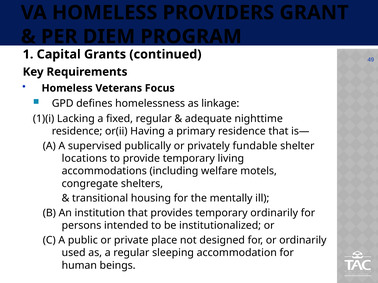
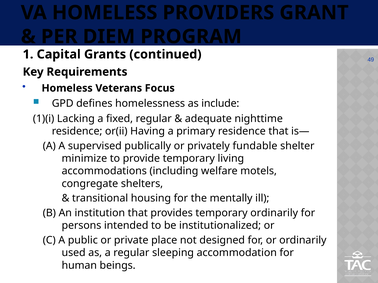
linkage: linkage -> include (220, 104)
locations: locations -> minimize (84, 159)
